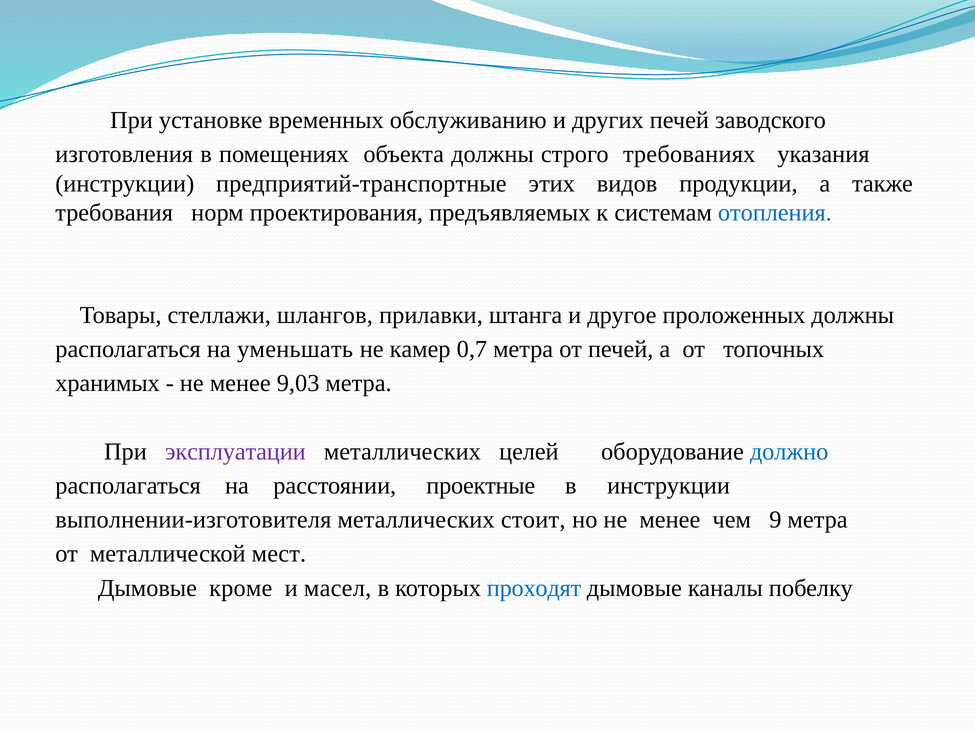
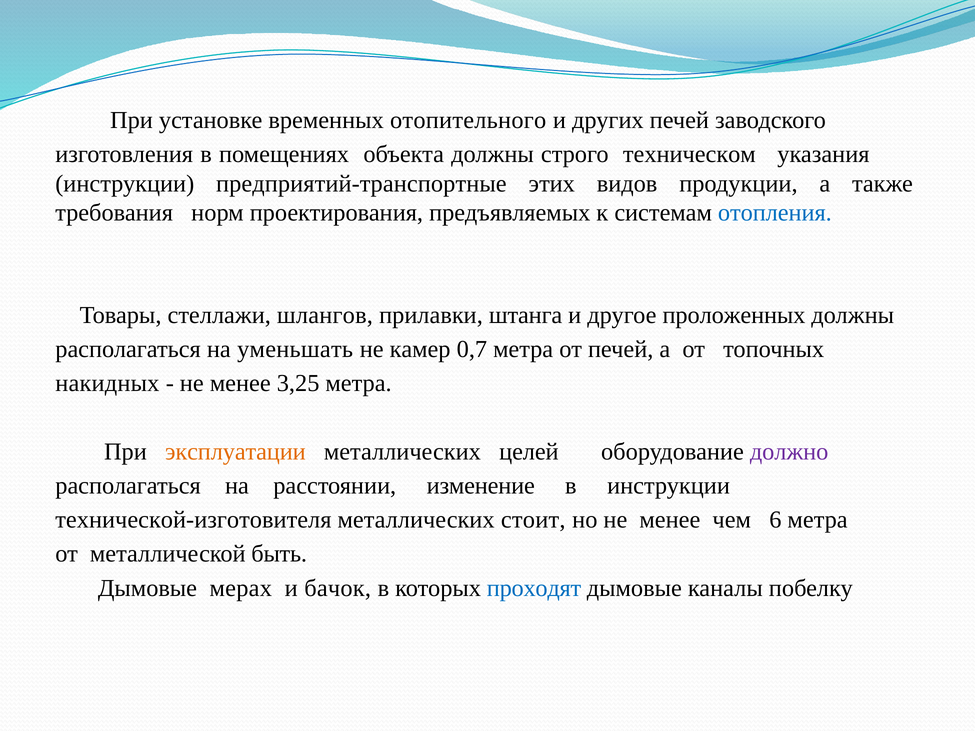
обслуживанию: обслуживанию -> отопительного (468, 120)
требованиях: требованиях -> техническом (689, 154)
хранимых: хранимых -> накидных (107, 383)
9,03: 9,03 -> 3,25 (298, 383)
эксплуатации colour: purple -> orange (235, 452)
должно colour: blue -> purple (789, 452)
проектные: проектные -> изменение (481, 486)
выполнении-изготовителя: выполнении-изготовителя -> технической-изготовителя (193, 520)
9: 9 -> 6 (775, 520)
мест: мест -> быть (279, 554)
кроме: кроме -> мерах (241, 588)
масел: масел -> бачок (338, 588)
